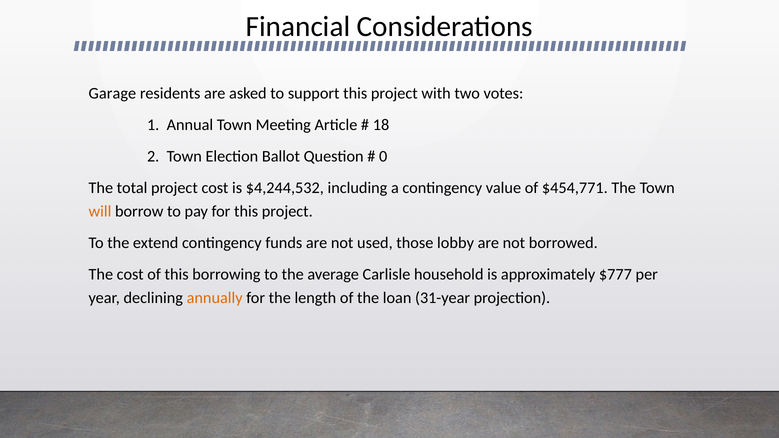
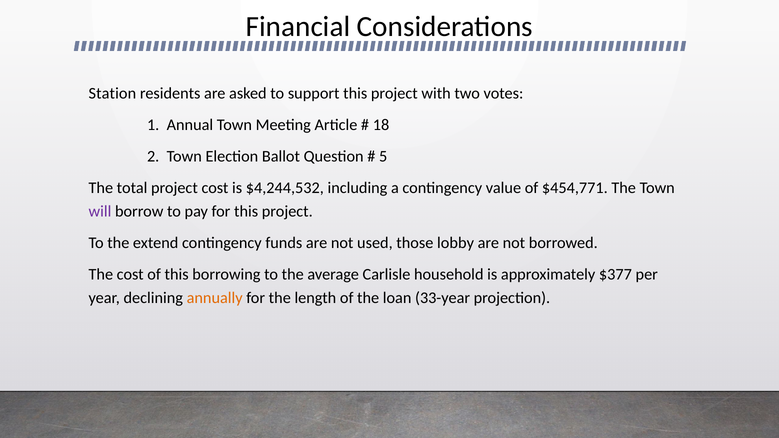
Garage: Garage -> Station (112, 94)
0: 0 -> 5 (383, 157)
will colour: orange -> purple (100, 211)
$777: $777 -> $377 (615, 274)
31-year: 31-year -> 33-year (443, 298)
